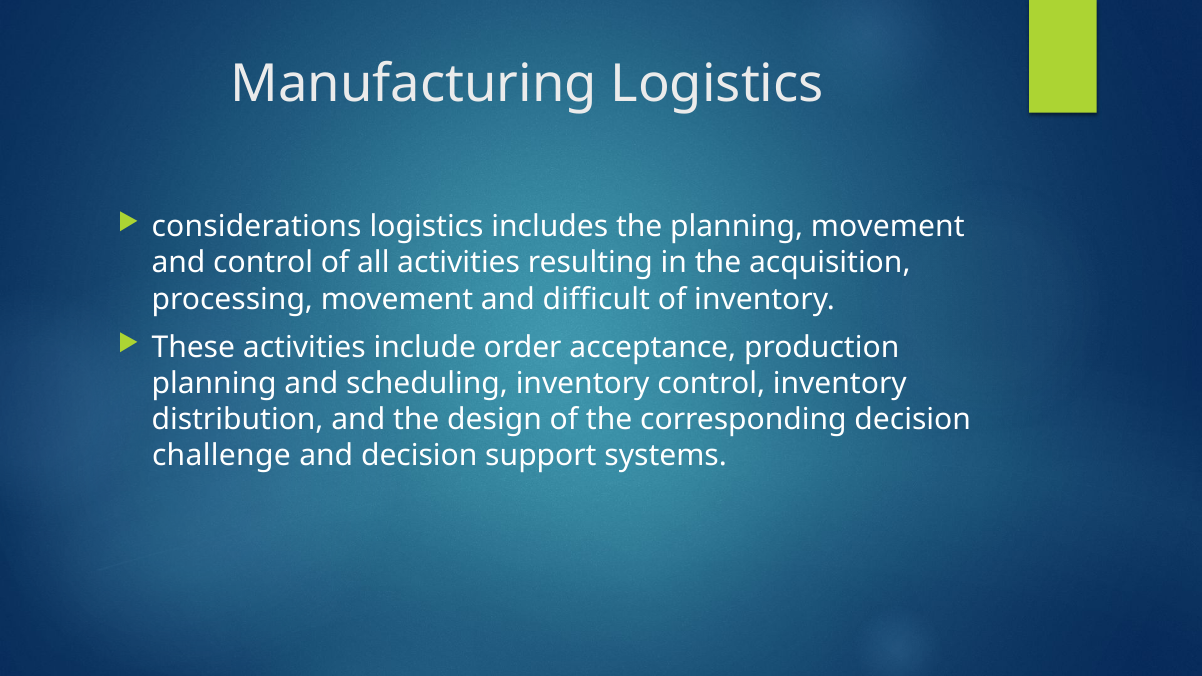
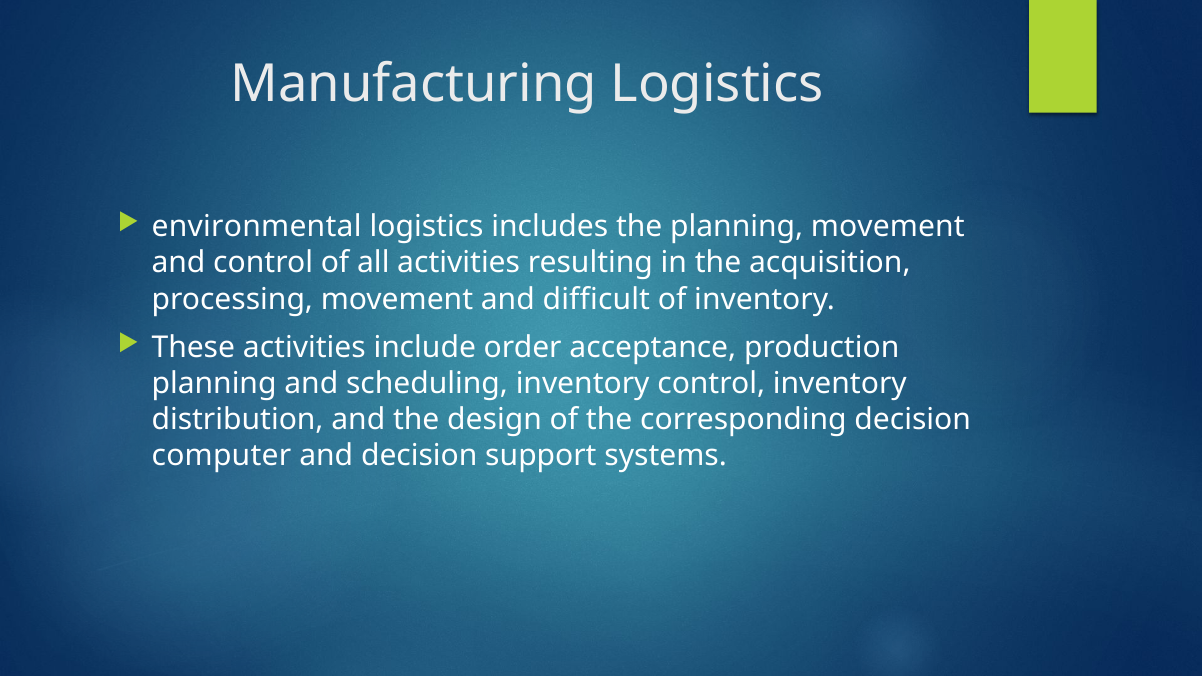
considerations: considerations -> environmental (257, 227)
challenge: challenge -> computer (221, 456)
